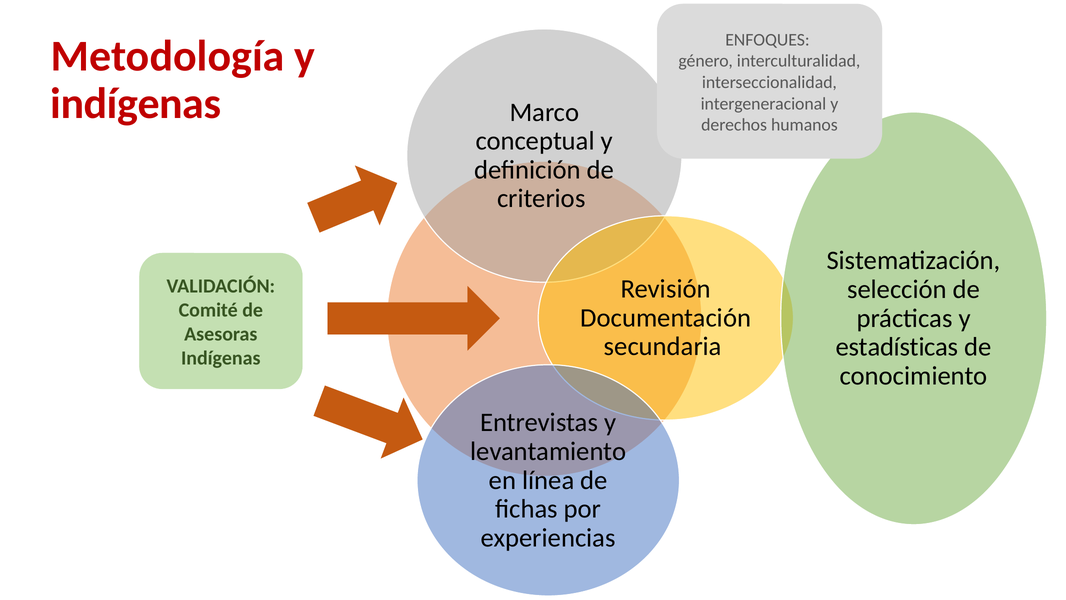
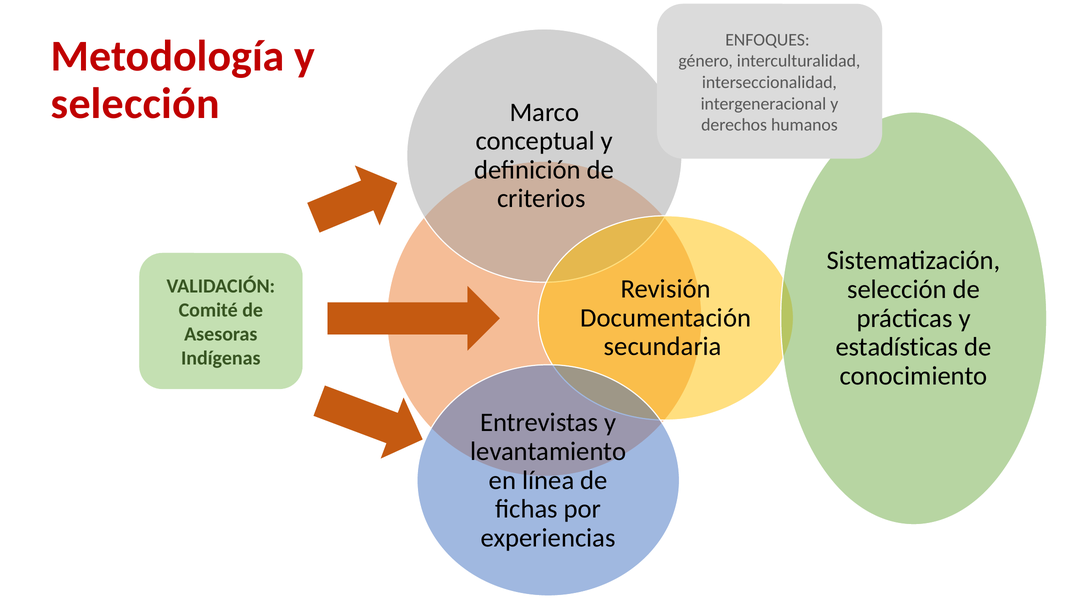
indígenas: indígenas -> selección (135, 104)
